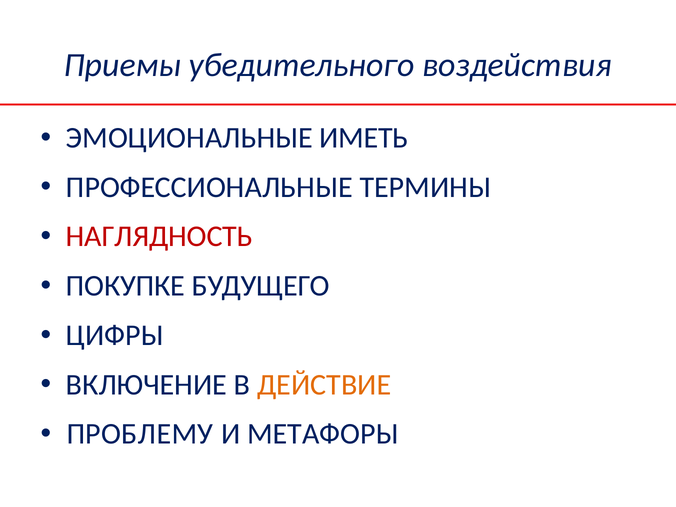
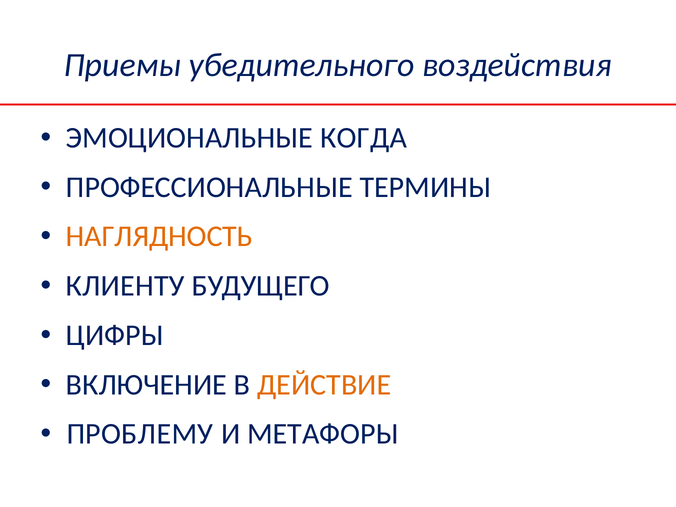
ИМЕТЬ: ИМЕТЬ -> КОГДА (364, 138)
НАГЛЯДНОСТЬ colour: red -> orange (159, 236)
ПОКУПКЕ: ПОКУПКЕ -> КЛИЕНТУ (125, 286)
